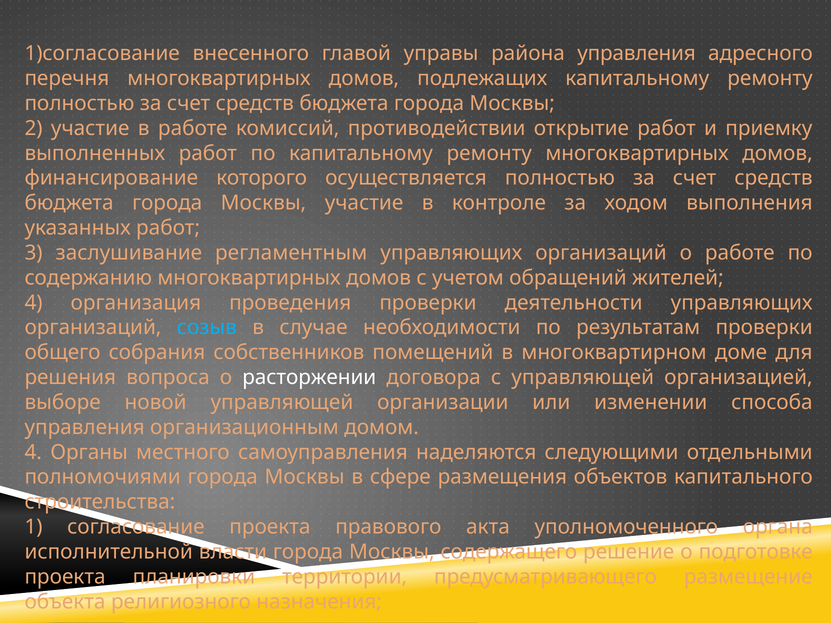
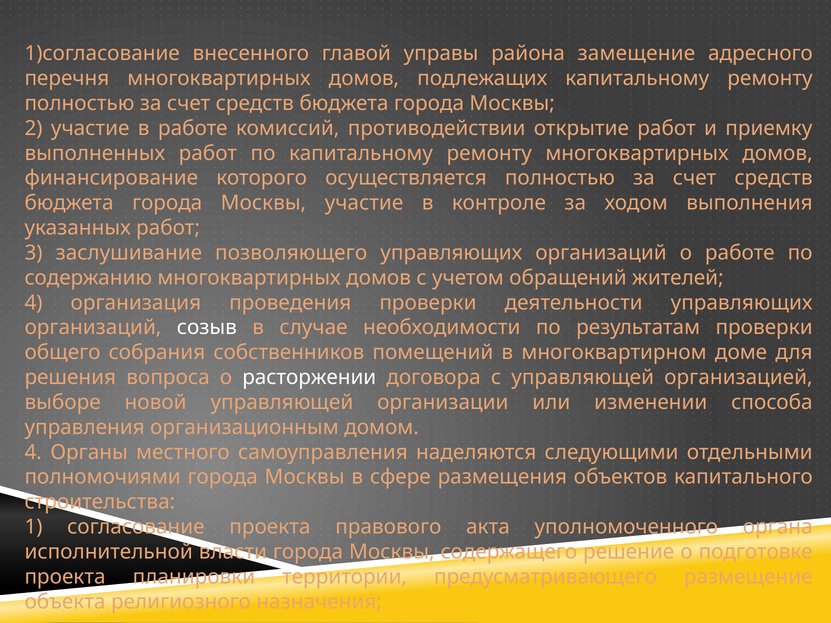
района управления: управления -> замещение (636, 54)
регламентным: регламентным -> позволяющего (291, 253)
созыв colour: light blue -> white (207, 328)
